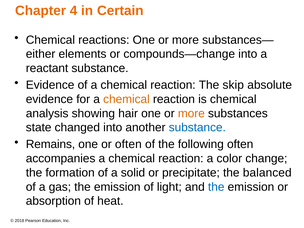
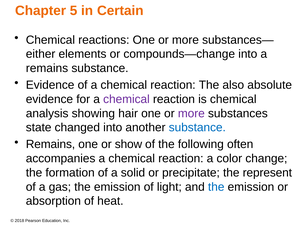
4: 4 -> 5 (74, 11)
reactant: reactant -> remains (47, 68)
skip: skip -> also (233, 85)
chemical colour: orange -> purple (126, 99)
more colour: orange -> purple (191, 113)
or often: often -> show (128, 144)
balanced: balanced -> represent (267, 173)
